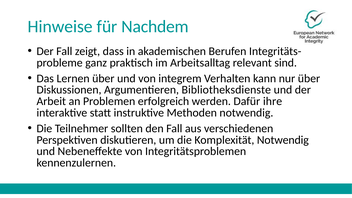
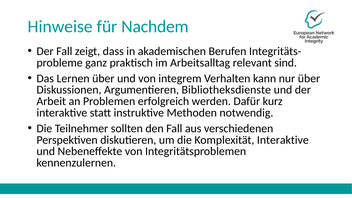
ihre: ihre -> kurz (273, 101)
Komplexität Notwendig: Notwendig -> Interaktive (283, 140)
